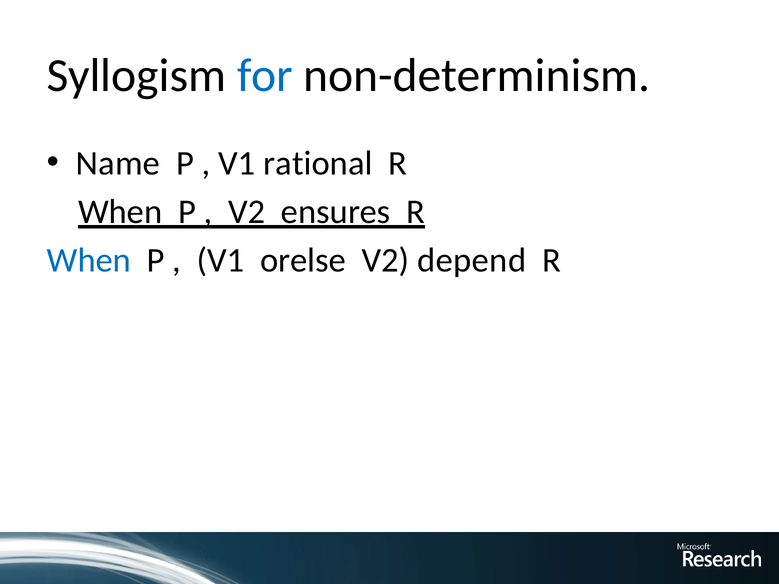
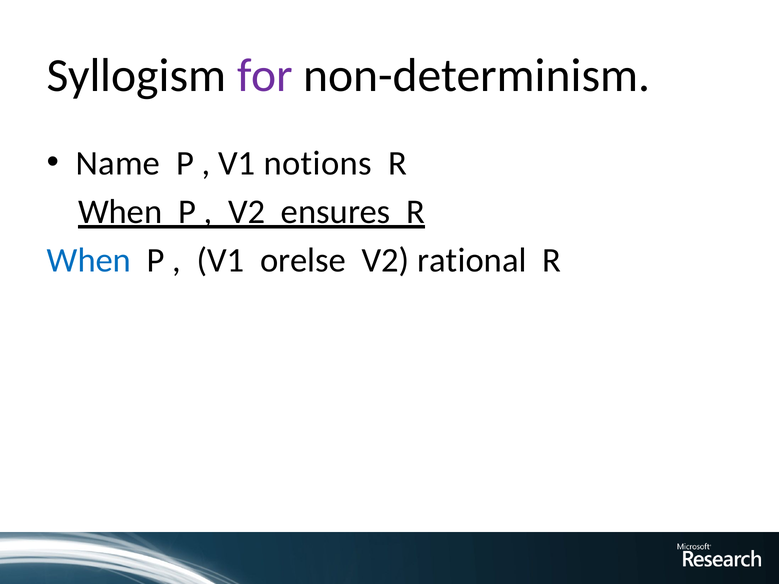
for colour: blue -> purple (265, 75)
rational: rational -> notions (318, 163)
depend: depend -> rational (472, 260)
